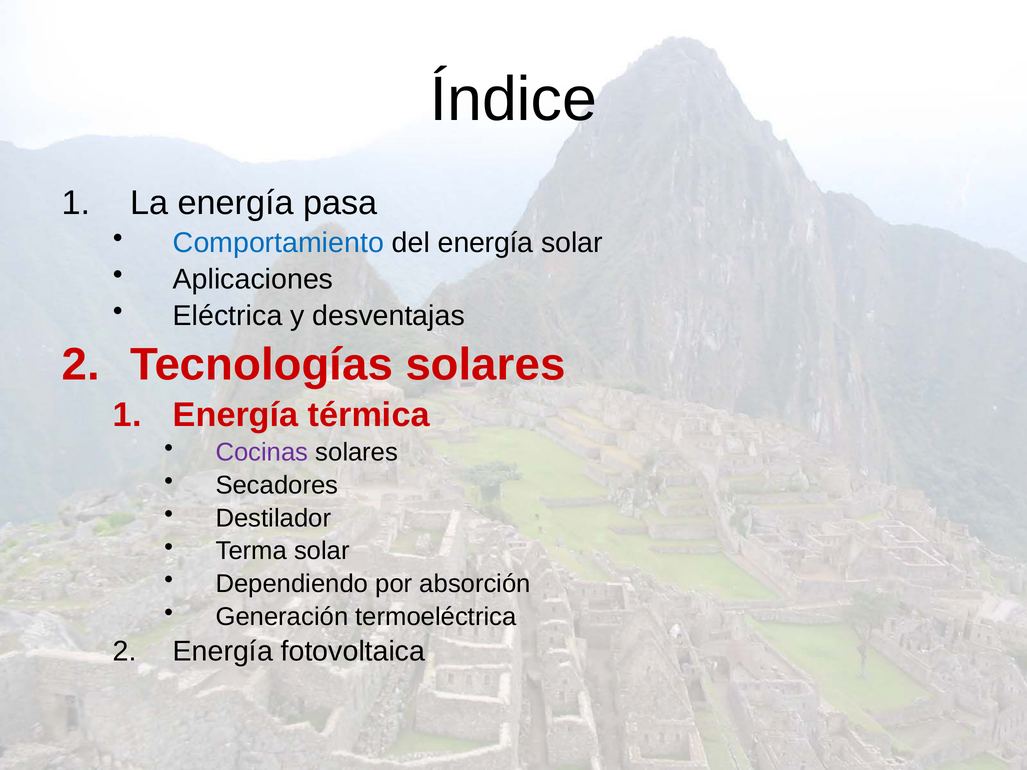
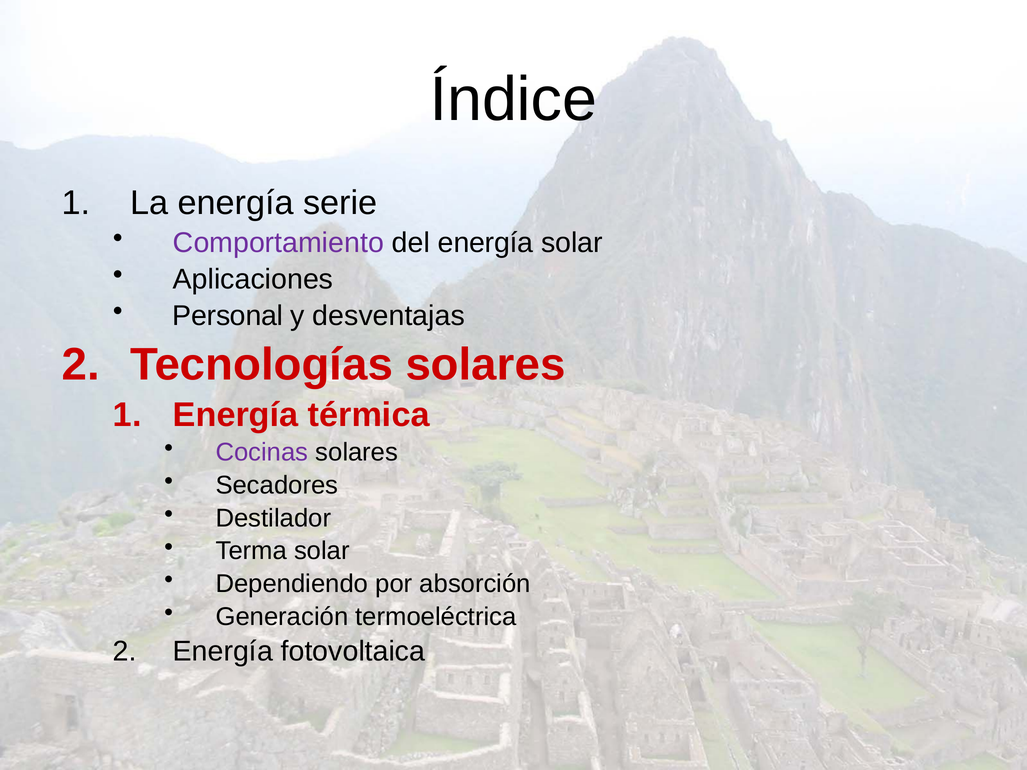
pasa: pasa -> serie (340, 203)
Comportamiento colour: blue -> purple (278, 243)
Eléctrica: Eléctrica -> Personal (228, 316)
